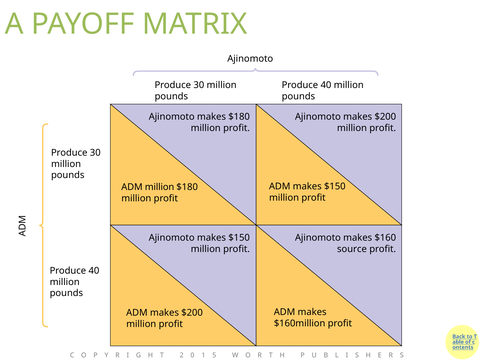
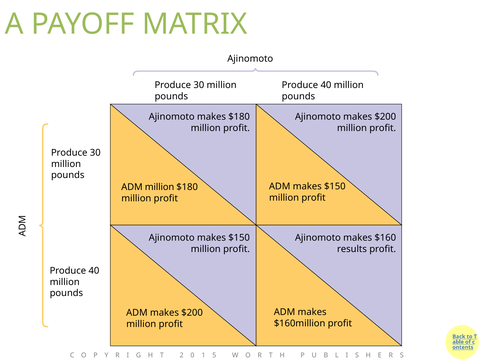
source: source -> results (352, 249)
